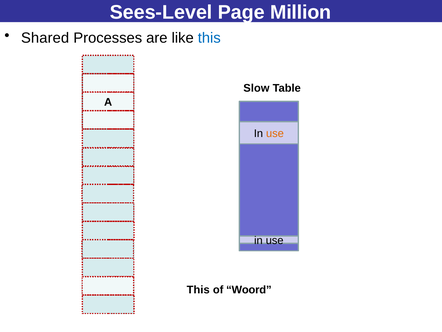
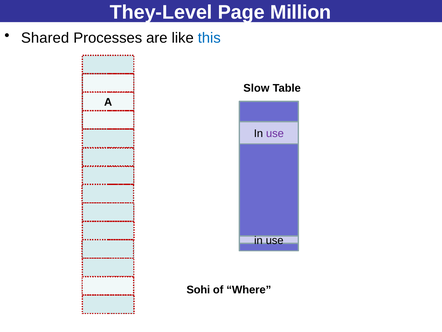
Sees-Level: Sees-Level -> They-Level (161, 12)
use colour: orange -> purple (275, 133)
This: This -> Sohi (198, 290)
Woord: Woord -> Where (249, 290)
